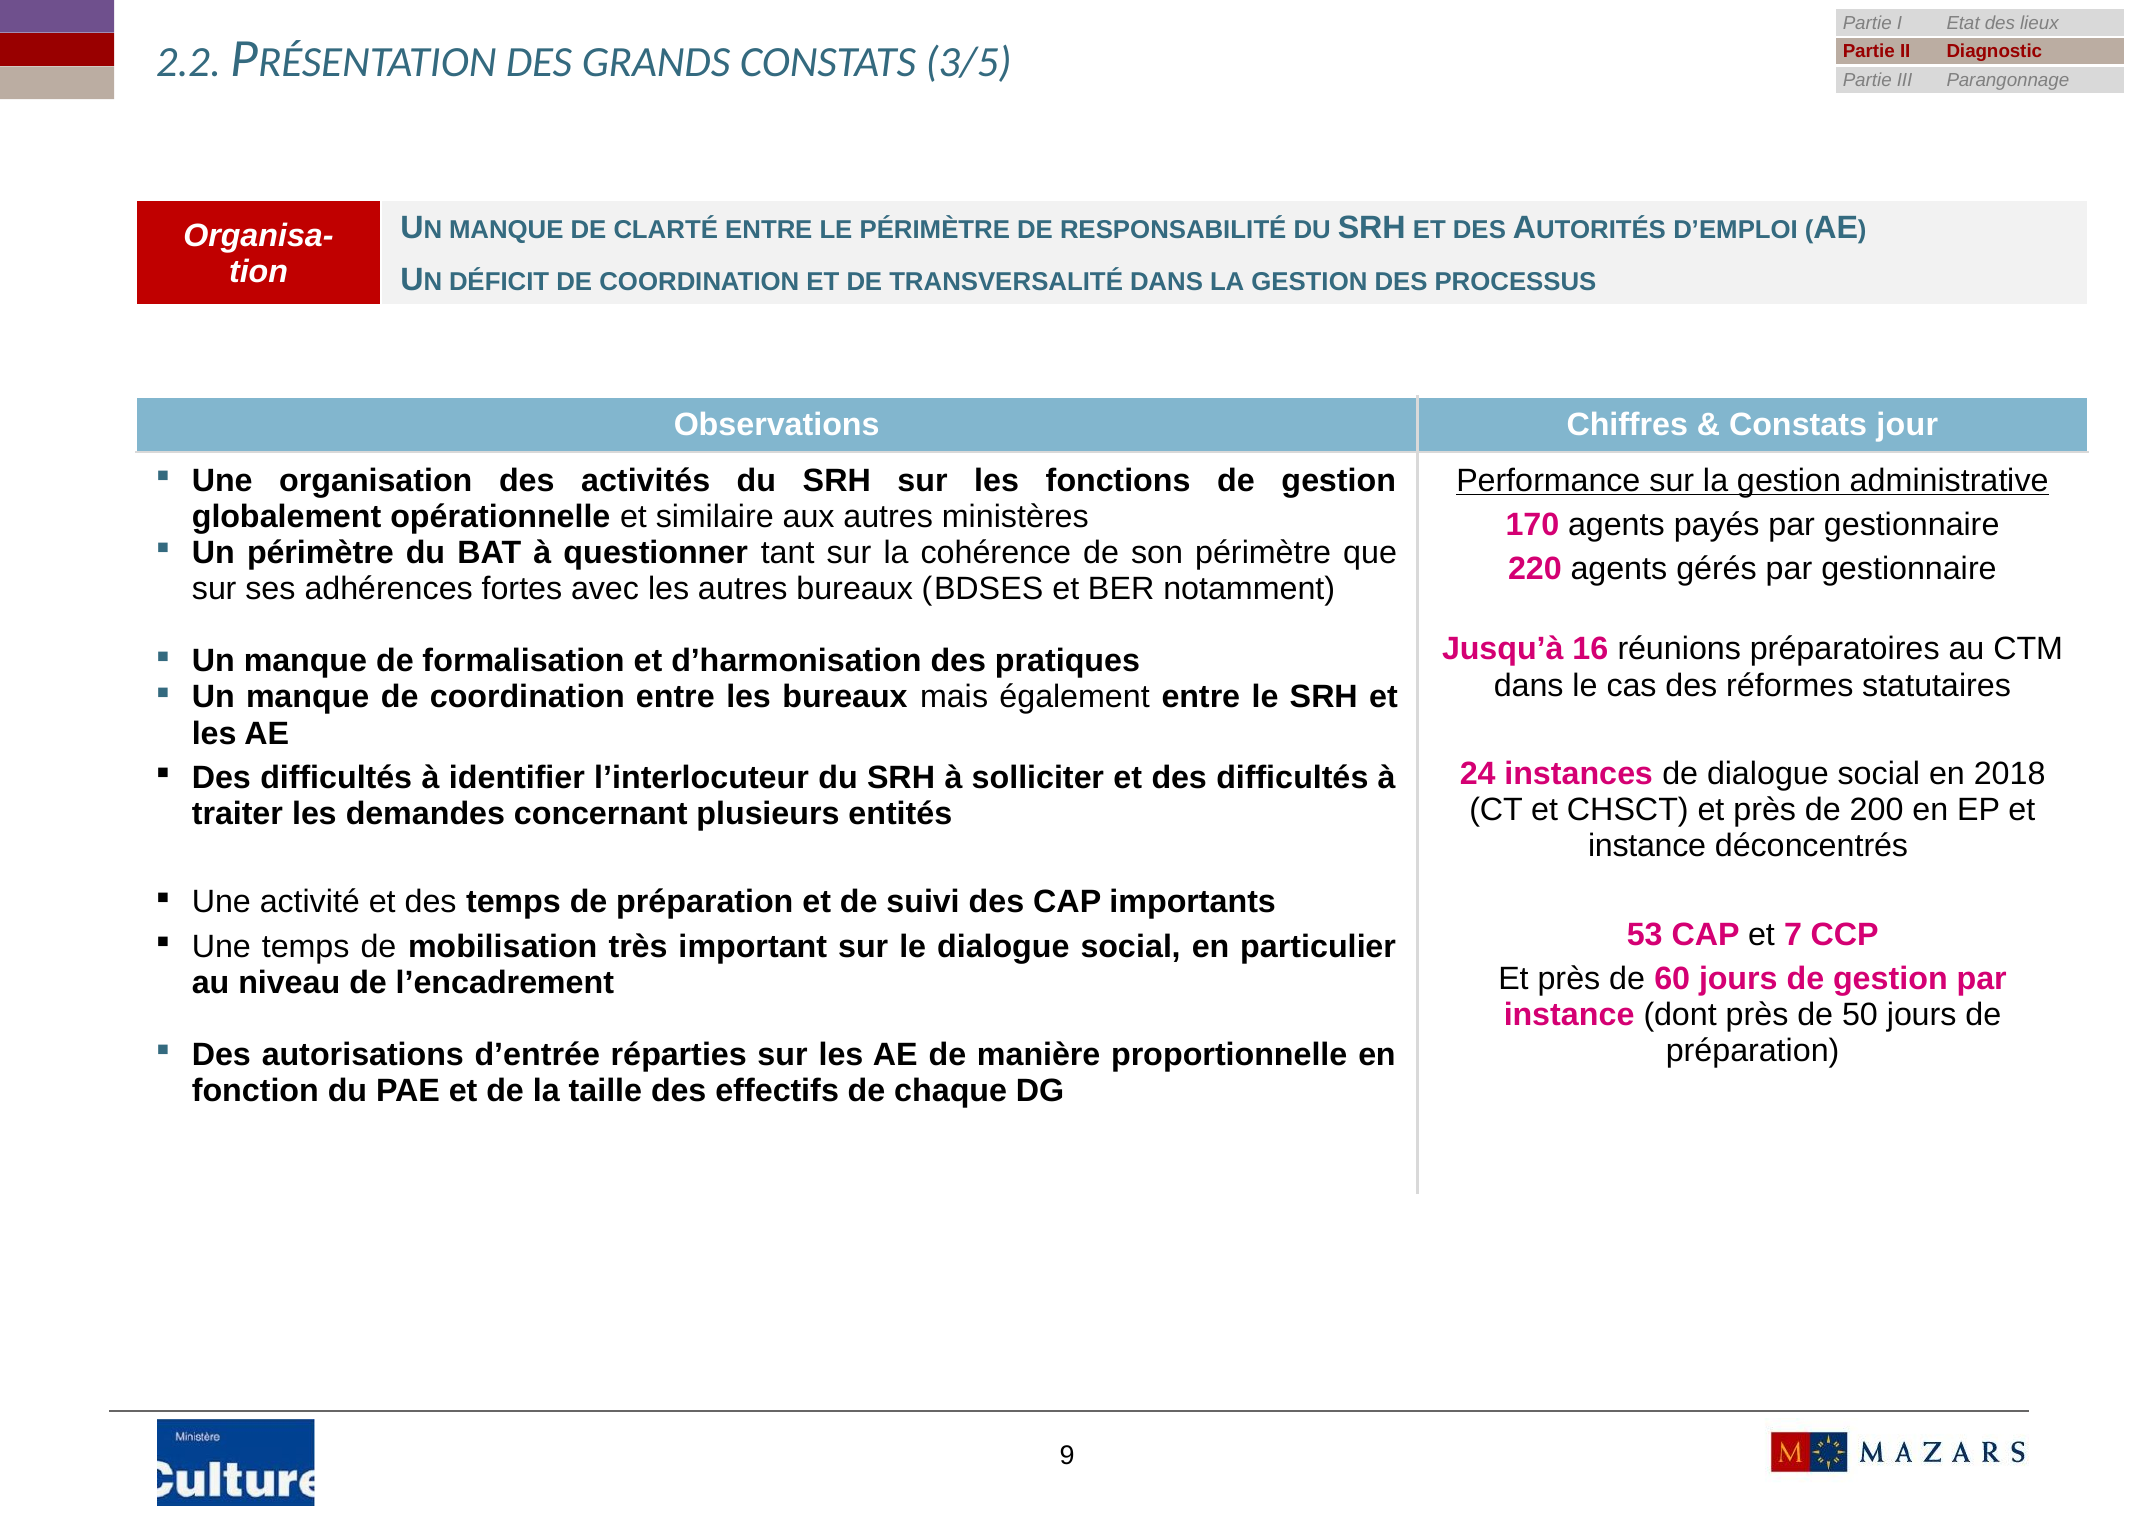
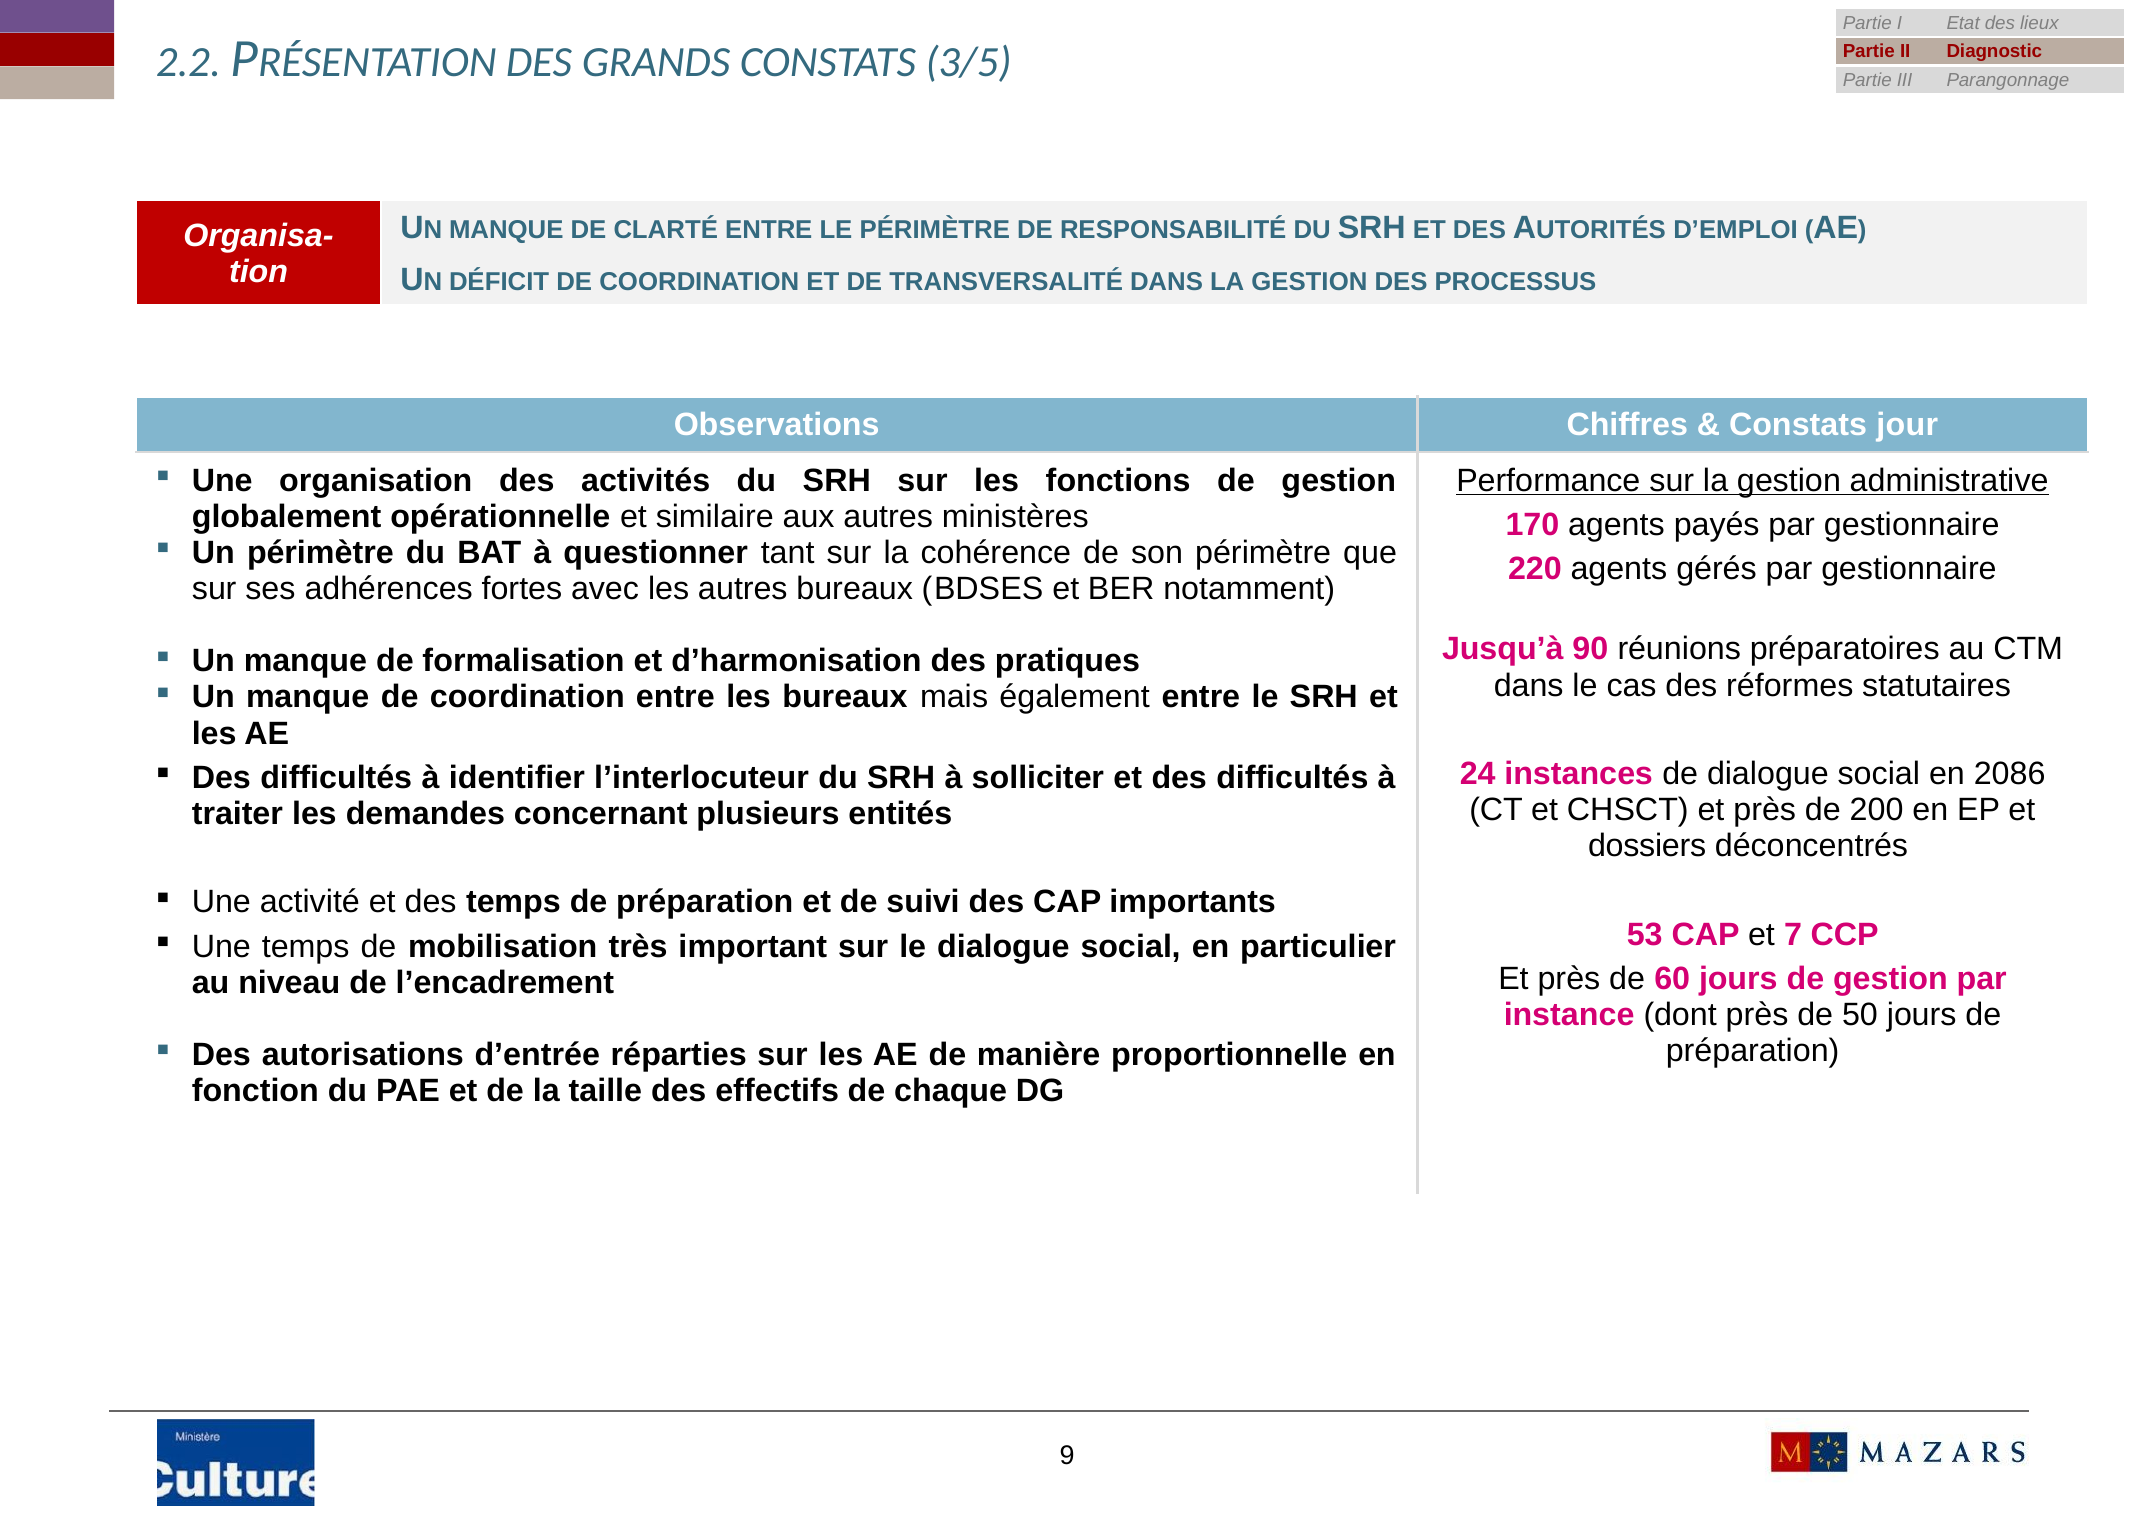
16: 16 -> 90 (1590, 649)
2018: 2018 -> 2086 (2010, 774)
instance: instance -> dossiers (1647, 846)
